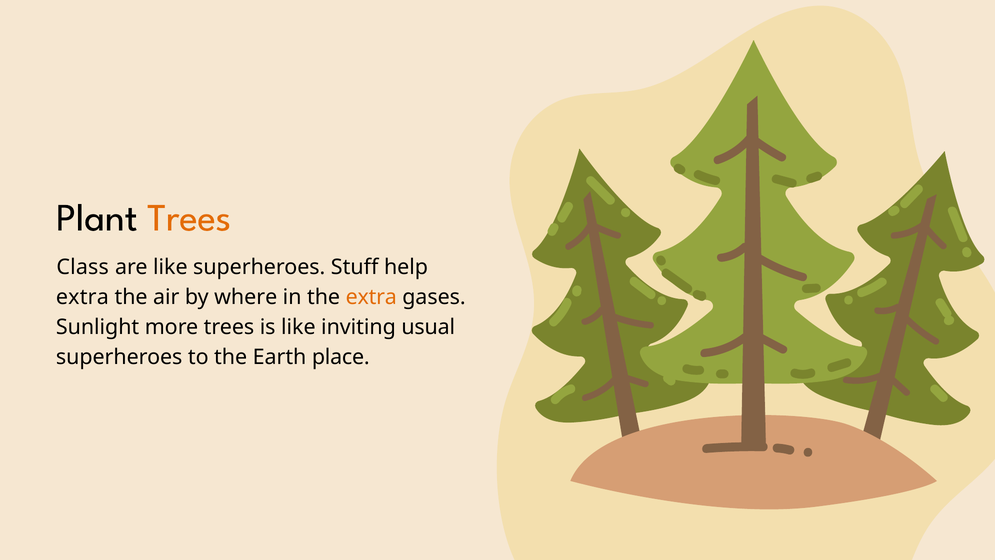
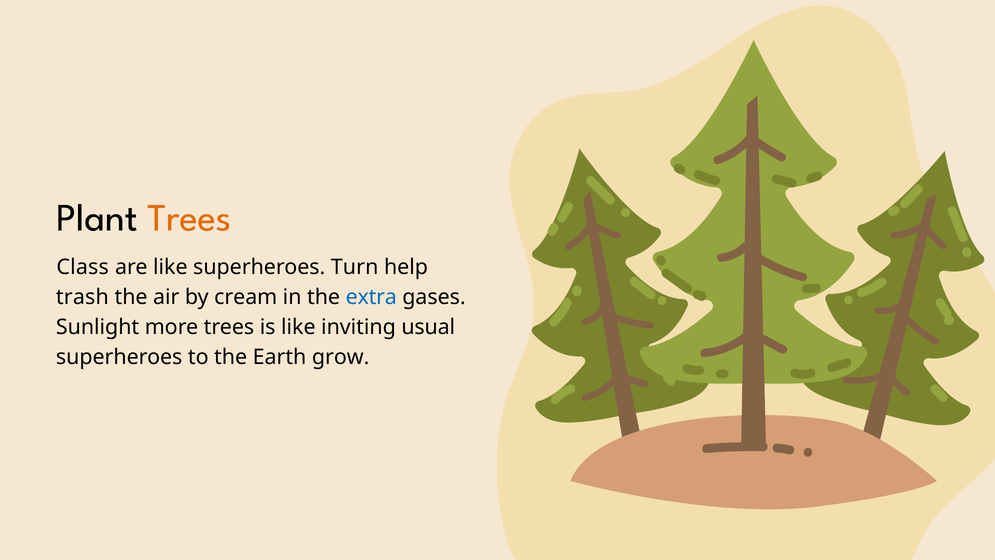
Stuff: Stuff -> Turn (355, 267)
extra: extra -> trash (82, 297)
where: where -> cream (246, 297)
extra colour: orange -> blue (371, 297)
place: place -> grow (341, 357)
